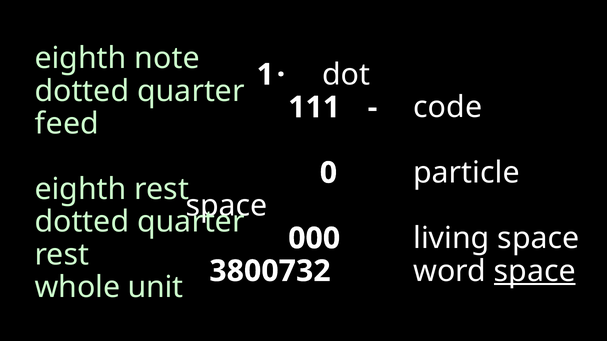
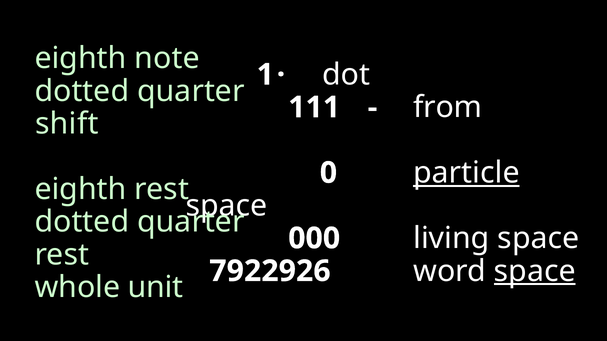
code: code -> from (448, 108)
feed: feed -> shift (67, 124)
particle underline: none -> present (466, 173)
3800732: 3800732 -> 7922926 (270, 271)
